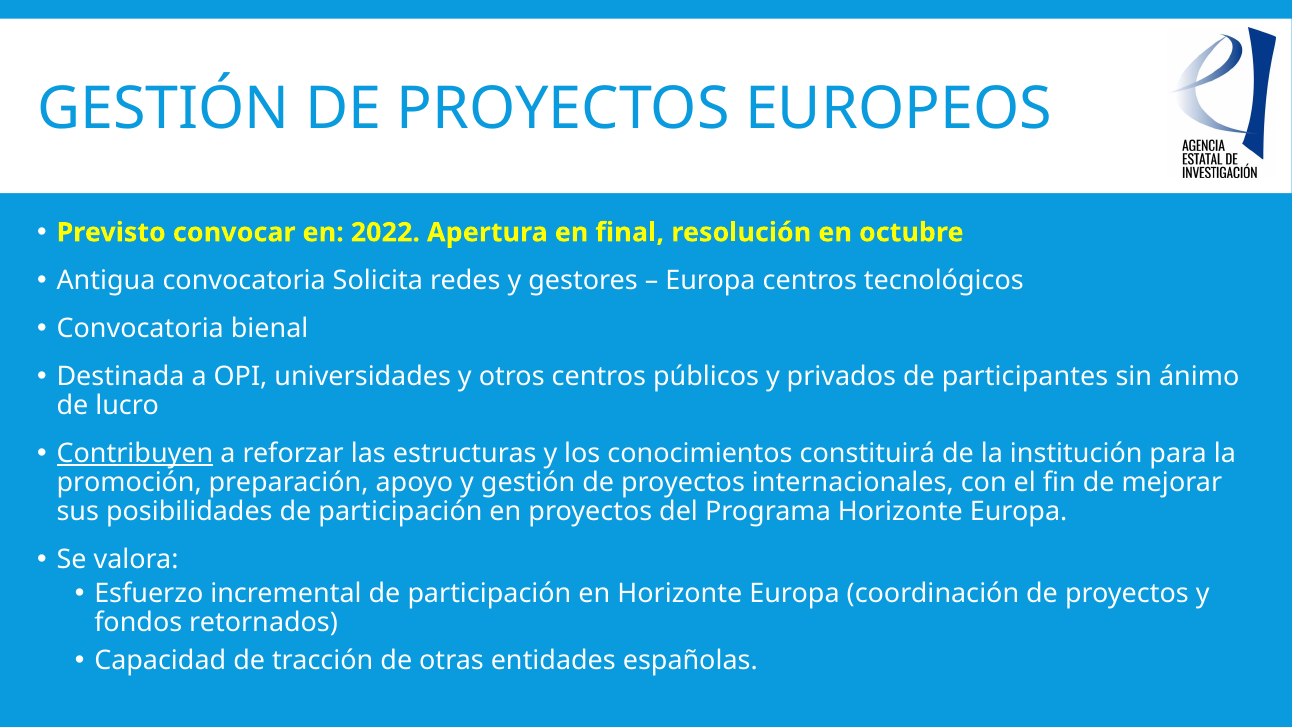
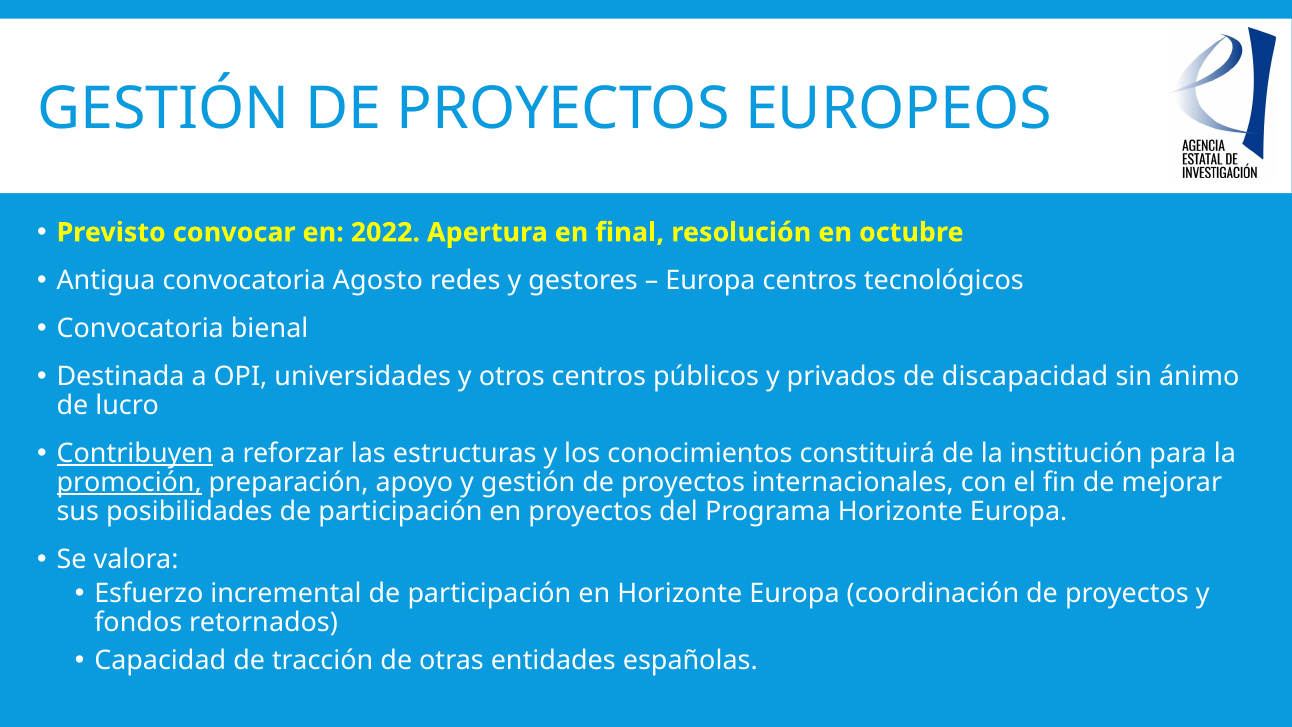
Solicita: Solicita -> Agosto (378, 280)
participantes: participantes -> discapacidad (1025, 376)
promoción underline: none -> present (129, 482)
